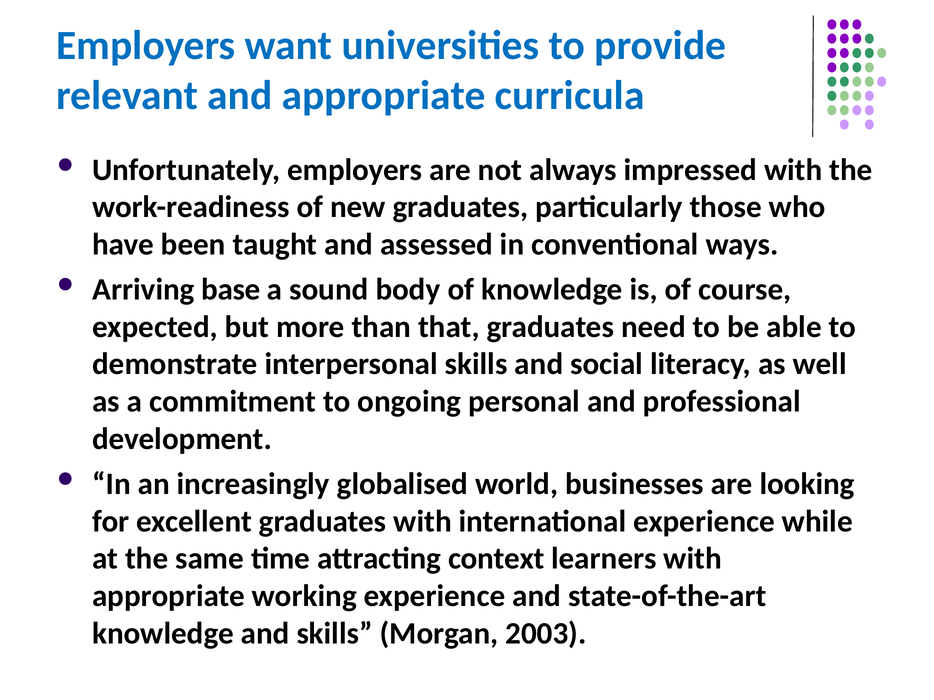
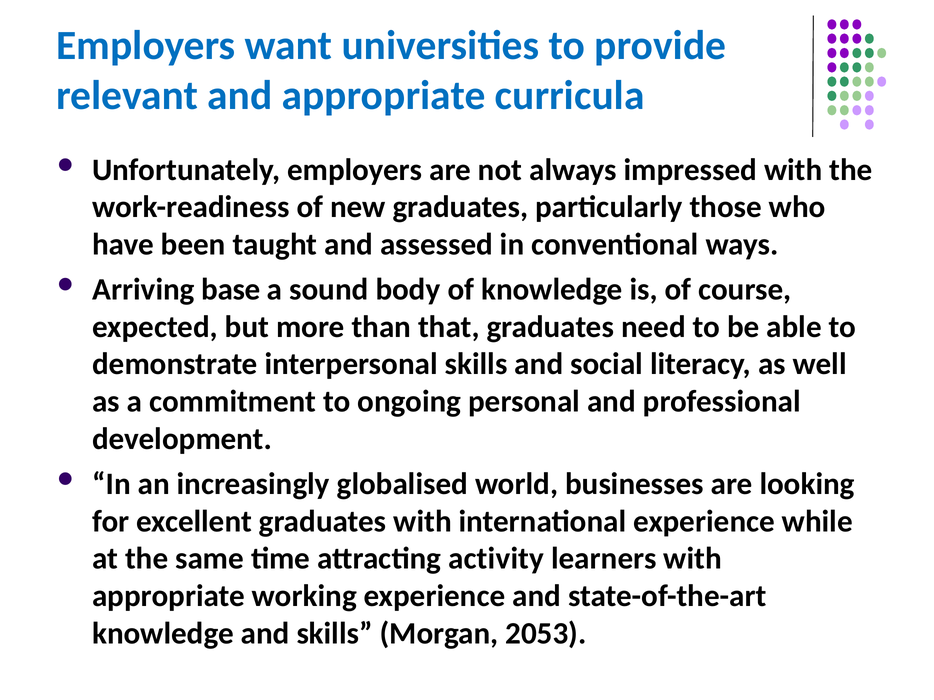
context: context -> activity (496, 559)
2003: 2003 -> 2053 (546, 634)
